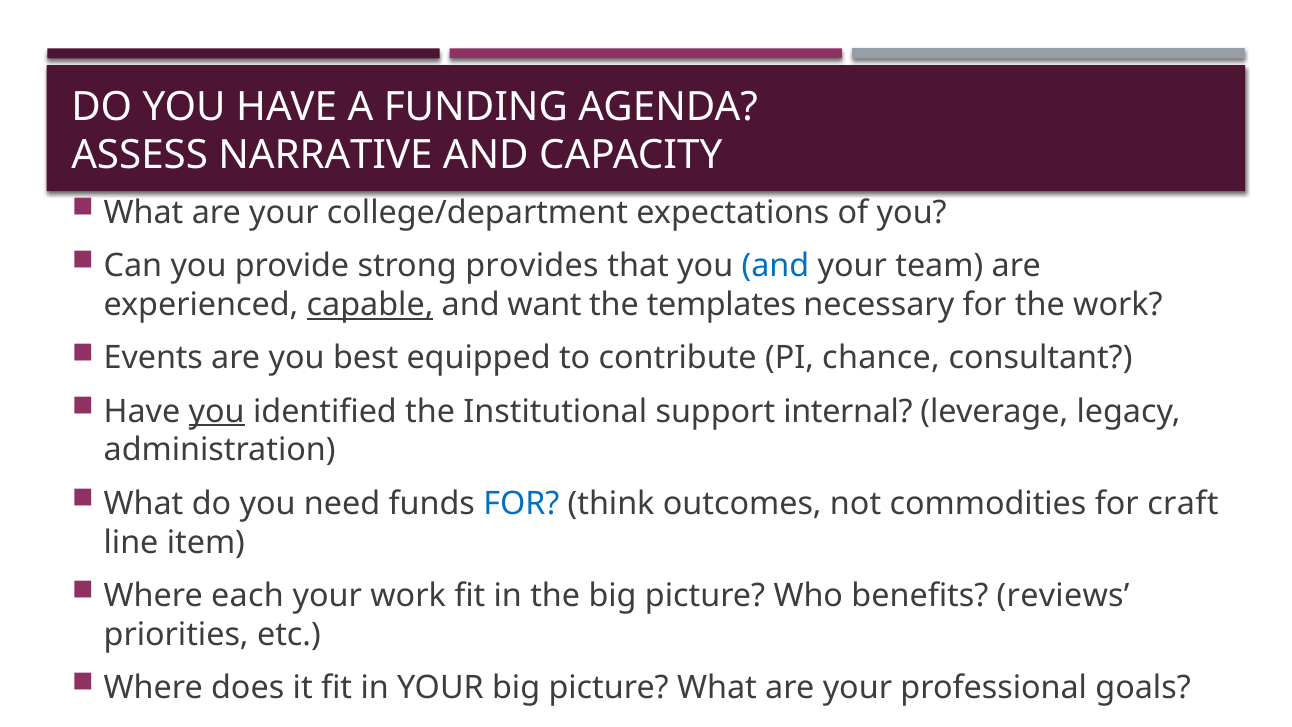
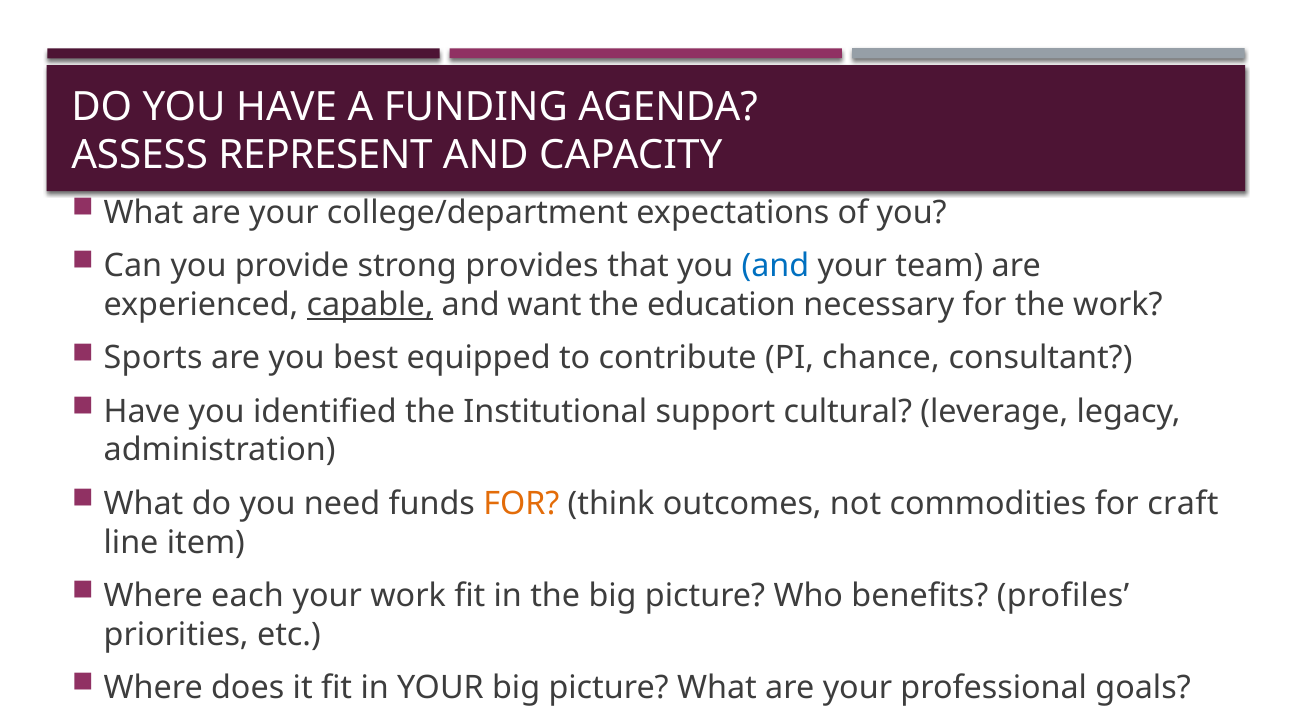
NARRATIVE: NARRATIVE -> REPRESENT (326, 156)
templates: templates -> education (721, 305)
Events: Events -> Sports (153, 358)
you underline: present -> none (217, 411)
internal: internal -> cultural (848, 411)
FOR colour: blue -> orange (521, 503)
reviews: reviews -> profiles (1063, 595)
